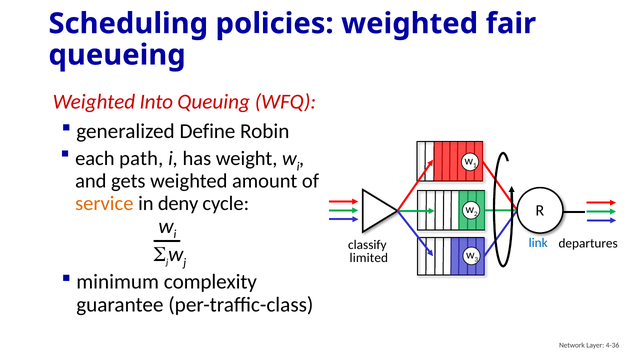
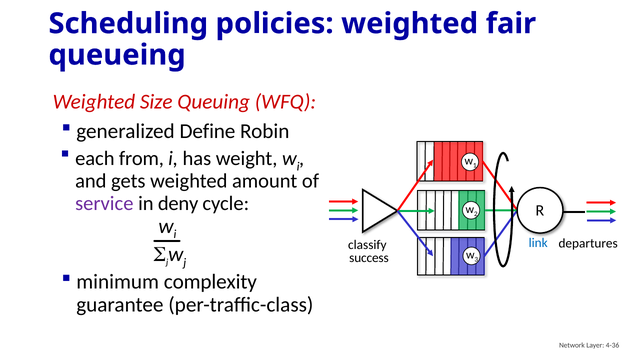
Into: Into -> Size (156, 102)
path: path -> from (141, 159)
service colour: orange -> purple (104, 204)
limited: limited -> success (369, 258)
